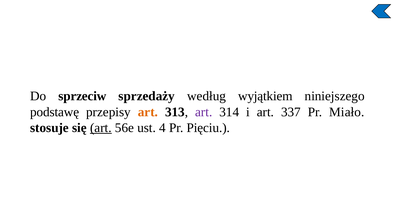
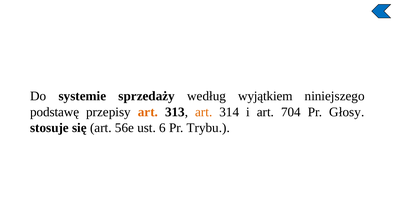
sprzeciw: sprzeciw -> systemie (82, 96)
art colour: purple -> orange (204, 112)
337: 337 -> 704 (291, 112)
Miało: Miało -> Głosy (347, 112)
art underline: present -> none (101, 128)
4: 4 -> 6 (163, 128)
Pięciu: Pięciu -> Trybu (208, 128)
